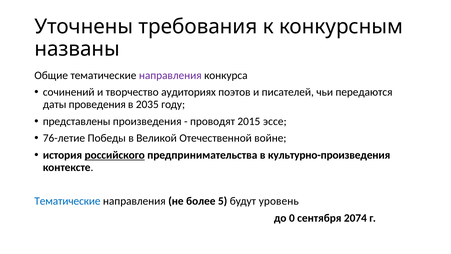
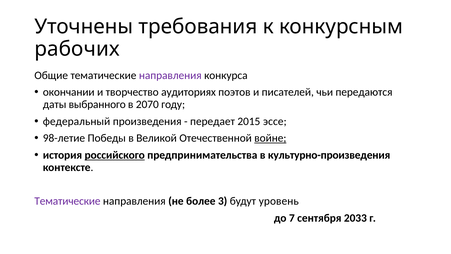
названы: названы -> рабочих (77, 49)
сочинений: сочинений -> окончании (69, 92)
проведения: проведения -> выбранного (97, 104)
2035: 2035 -> 2070 (147, 104)
представлены: представлены -> федеральный (77, 121)
проводят: проводят -> передает (213, 121)
76-летие: 76-летие -> 98-летие (64, 138)
войне underline: none -> present (270, 138)
Тематические colour: blue -> purple (67, 201)
5: 5 -> 3 (223, 201)
0: 0 -> 7 (292, 218)
2074: 2074 -> 2033 (355, 218)
